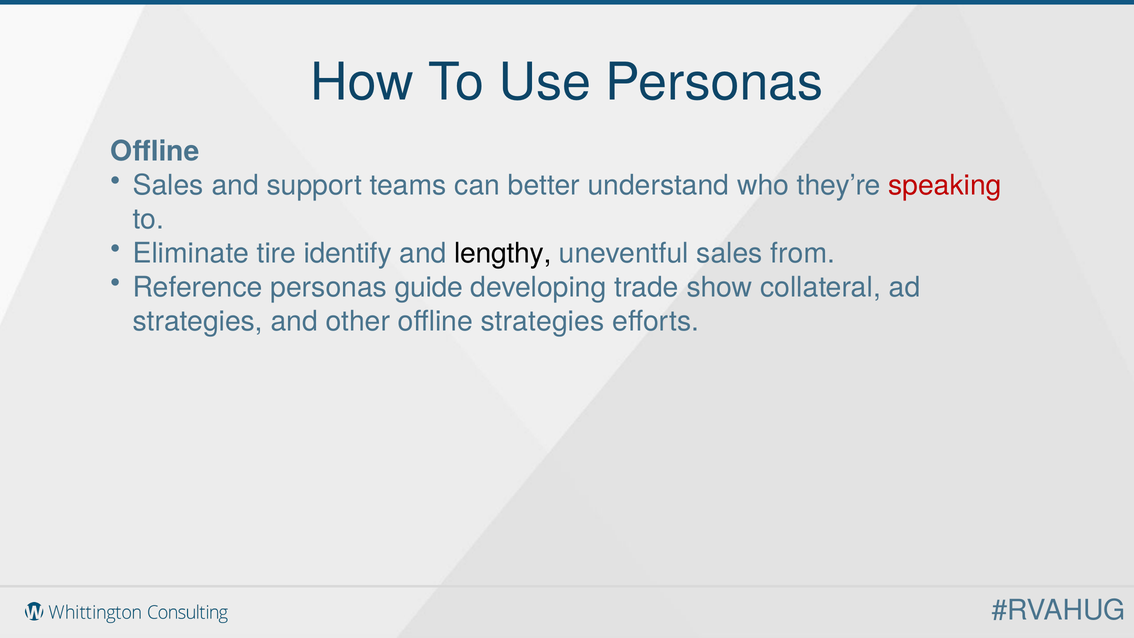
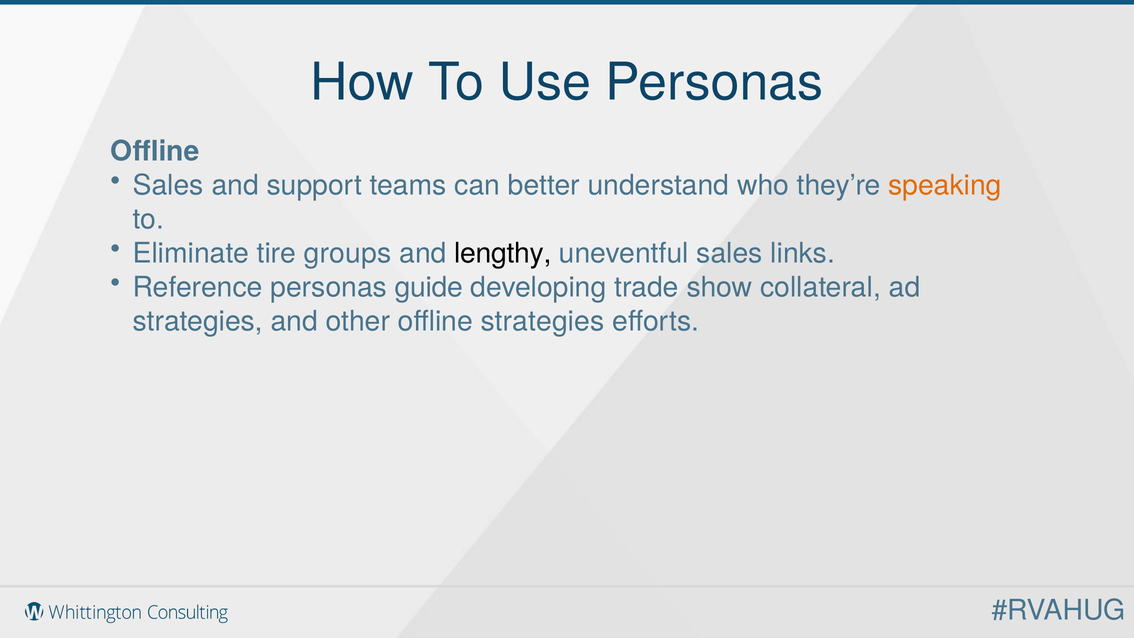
speaking colour: red -> orange (945, 185)
identify: identify -> groups (347, 253)
from: from -> links (803, 253)
